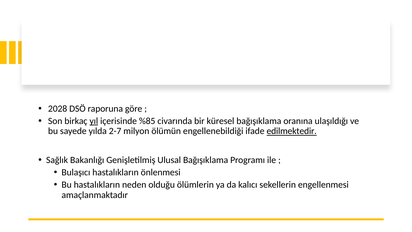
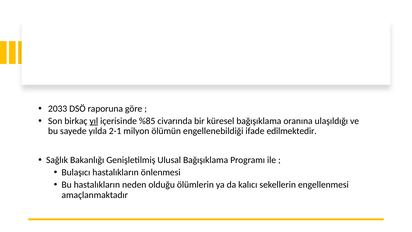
2028: 2028 -> 2033 (58, 109)
2-7: 2-7 -> 2-1 (115, 131)
edilmektedir underline: present -> none (292, 131)
